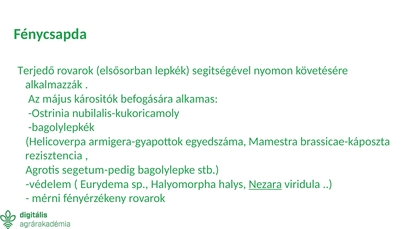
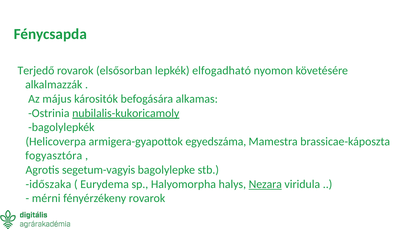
segitségével: segitségével -> elfogadható (222, 70)
nubilalis-kukoricamoly underline: none -> present (126, 113)
rezisztencia: rezisztencia -> fogyasztóra (54, 155)
segetum-pedig: segetum-pedig -> segetum-vagyis (99, 169)
védelem: védelem -> időszaka (48, 184)
